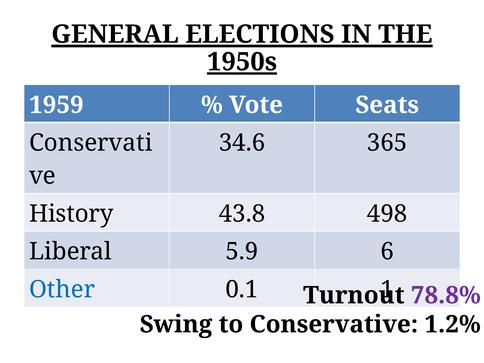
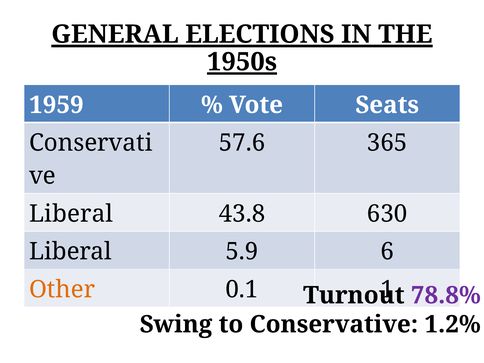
34.6: 34.6 -> 57.6 (242, 143)
History: History -> Liberal (71, 214)
498: 498 -> 630 (387, 214)
Other colour: blue -> orange (62, 289)
